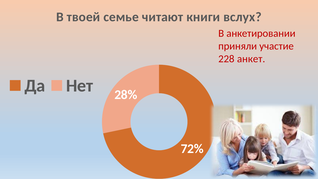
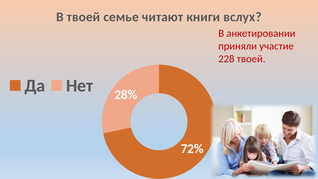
228 анкет: анкет -> твоей (251, 59)
